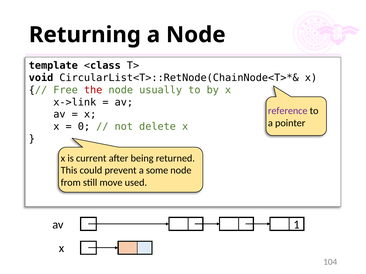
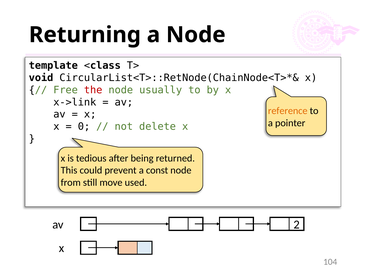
reference colour: purple -> orange (288, 111)
current: current -> tedious (91, 158)
some: some -> const (157, 171)
1: 1 -> 2 (297, 225)
